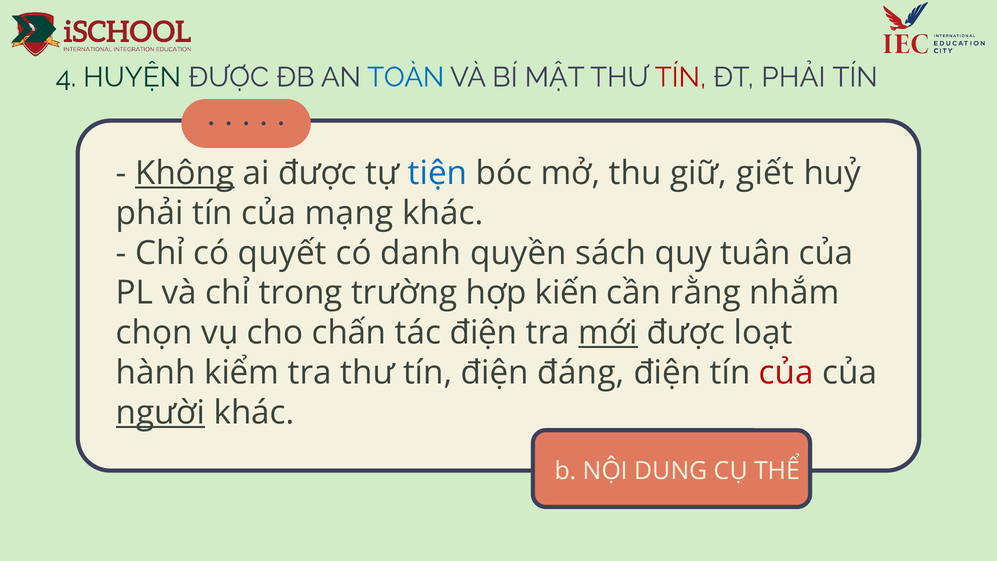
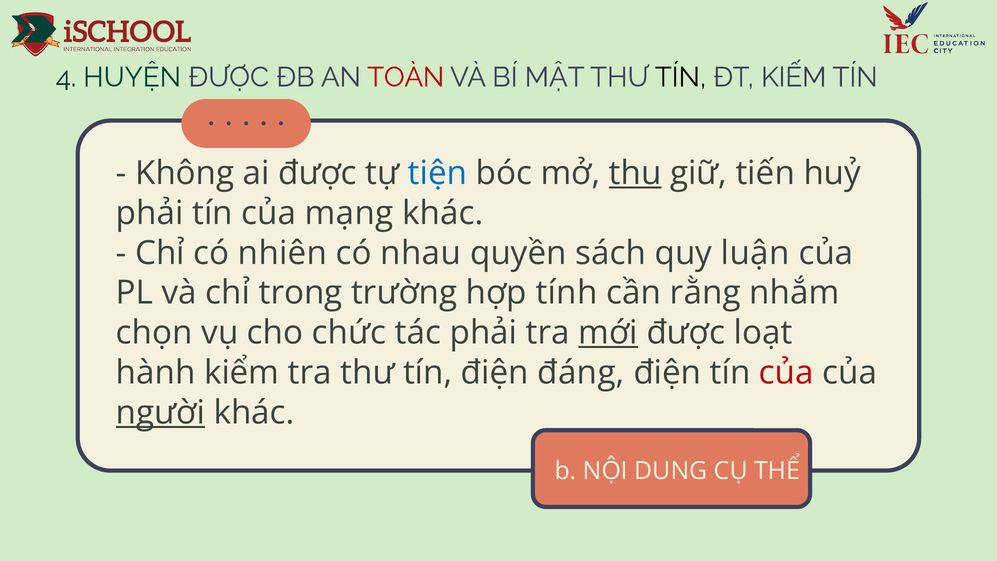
TOÀN colour: blue -> red (406, 77)
TÍN colour: red -> black (680, 77)
ĐT PHẢI: PHẢI -> KIẾM (794, 77)
Không underline: present -> none (185, 173)
thu underline: none -> present (635, 173)
giết: giết -> tiến (765, 173)
quyết: quyết -> nhiên (282, 253)
danh: danh -> nhau (421, 253)
tuân: tuân -> luận (755, 253)
kiến: kiến -> tính (567, 293)
chấn: chấn -> chức (349, 333)
tác điện: điện -> phải (483, 333)
